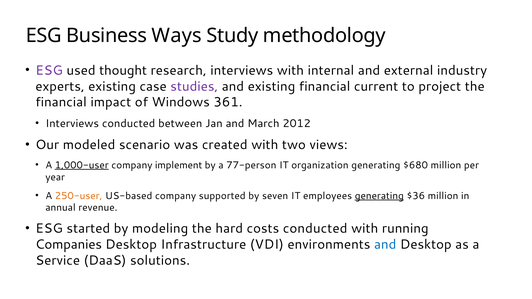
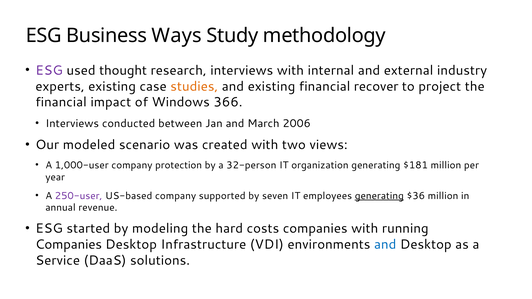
studies colour: purple -> orange (194, 86)
current: current -> recover (376, 86)
361: 361 -> 366 (228, 102)
2012: 2012 -> 2006 (297, 123)
1,000-user underline: present -> none (82, 165)
implement: implement -> protection (179, 165)
77-person: 77-person -> 32-person (251, 165)
$680: $680 -> $181 (415, 165)
250-user colour: orange -> purple (79, 196)
costs conducted: conducted -> companies (315, 229)
